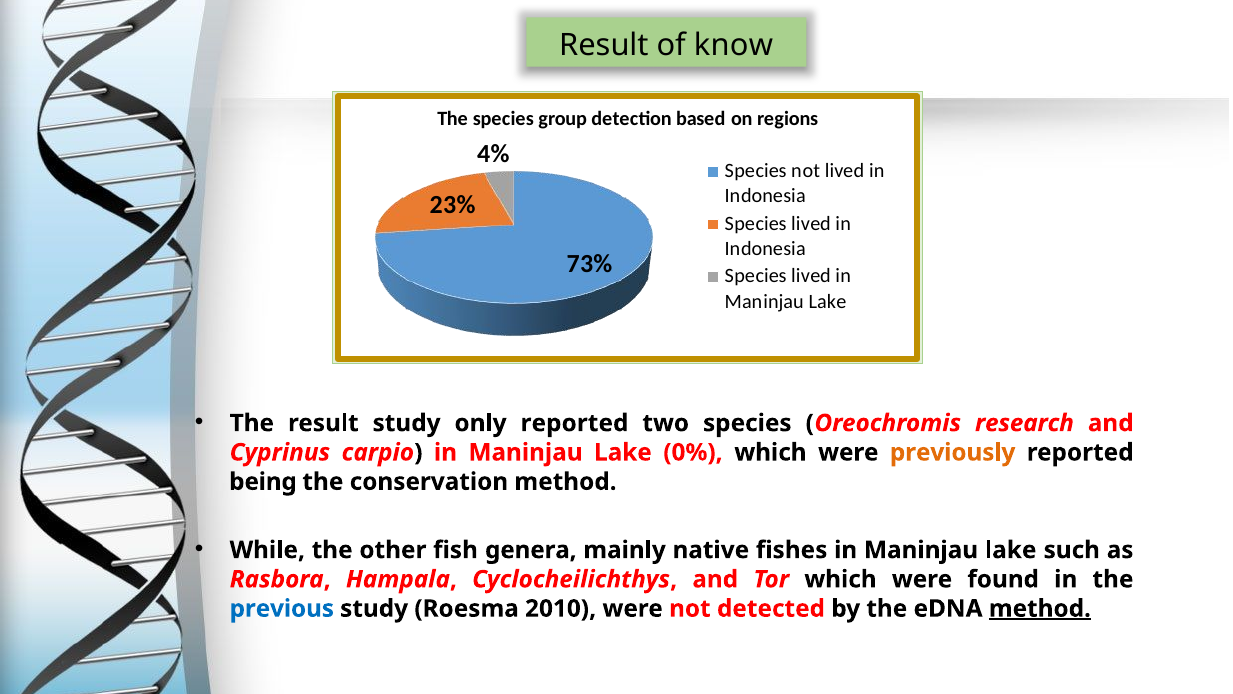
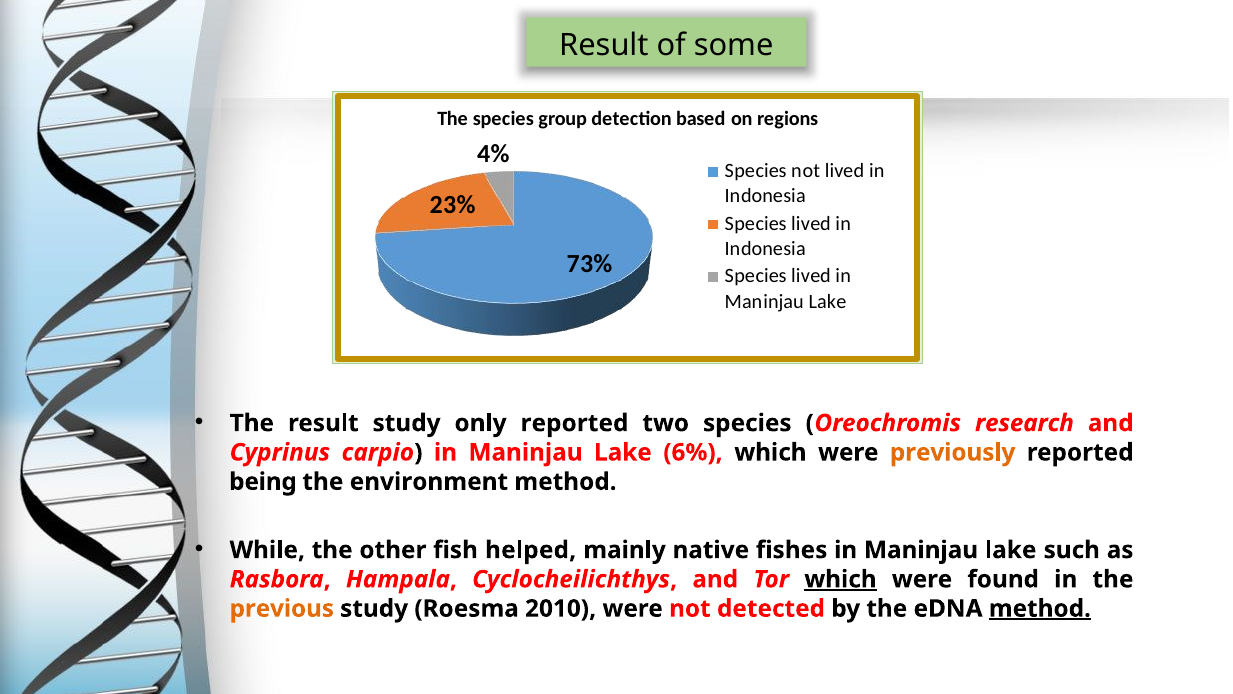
know: know -> some (734, 45)
0%: 0% -> 6% (693, 452)
conservation: conservation -> environment (429, 481)
genera: genera -> helped (531, 550)
which underline: none -> present (840, 579)
previous colour: blue -> orange (282, 608)
